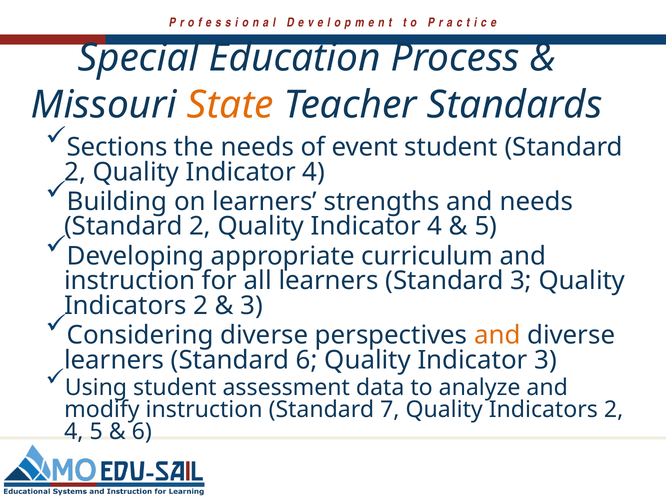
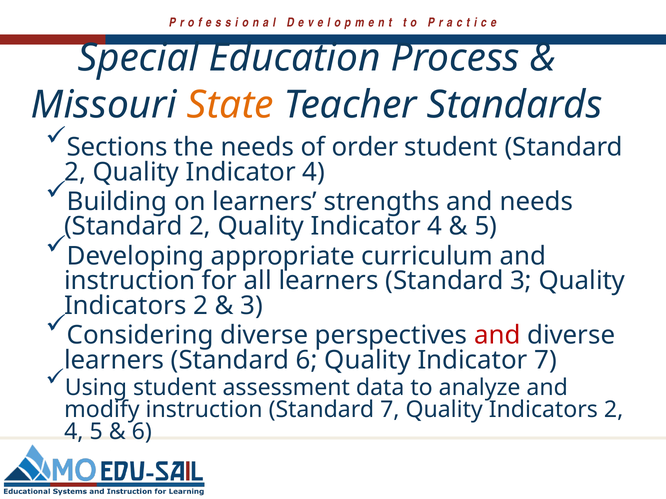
event: event -> order (365, 147)
and colour: orange -> red (497, 336)
Indicator 3: 3 -> 7 (546, 361)
